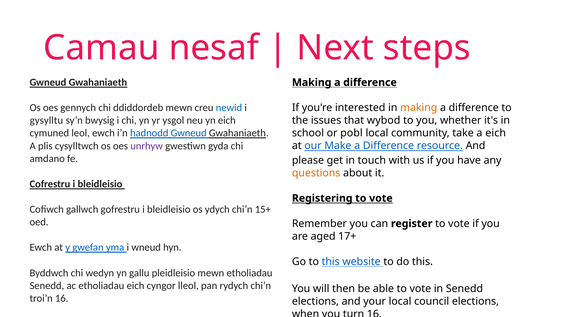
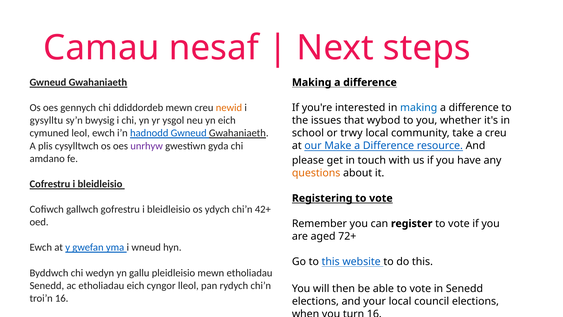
newid colour: blue -> orange (229, 108)
making colour: orange -> blue (419, 108)
pobl: pobl -> trwy (351, 133)
a eich: eich -> creu (496, 133)
15+: 15+ -> 42+ (263, 209)
17+: 17+ -> 72+ (347, 236)
